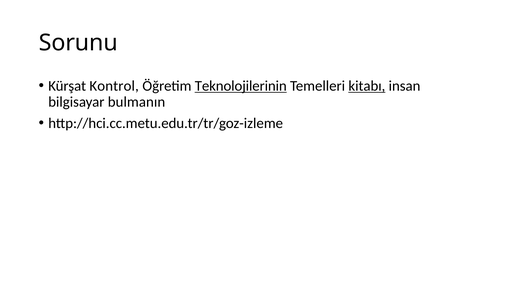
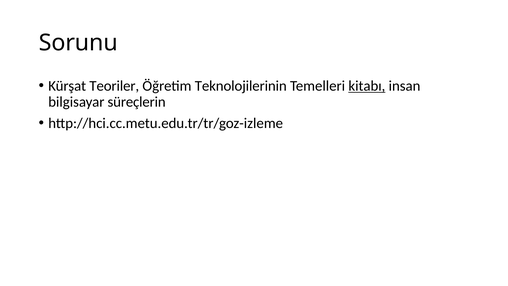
Kontrol: Kontrol -> Teoriler (114, 86)
Teknolojilerinin underline: present -> none (241, 86)
bulmanın: bulmanın -> süreçlerin (137, 102)
